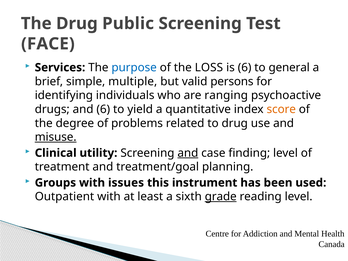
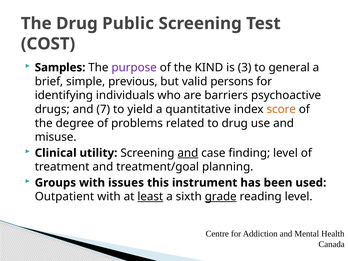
FACE: FACE -> COST (48, 44)
Services: Services -> Samples (60, 68)
purpose colour: blue -> purple (134, 68)
LOSS: LOSS -> KIND (209, 68)
is 6: 6 -> 3 (245, 68)
multiple: multiple -> previous (133, 81)
ranging: ranging -> barriers (226, 95)
and 6: 6 -> 7 (103, 109)
misuse underline: present -> none (56, 137)
least underline: none -> present (150, 197)
